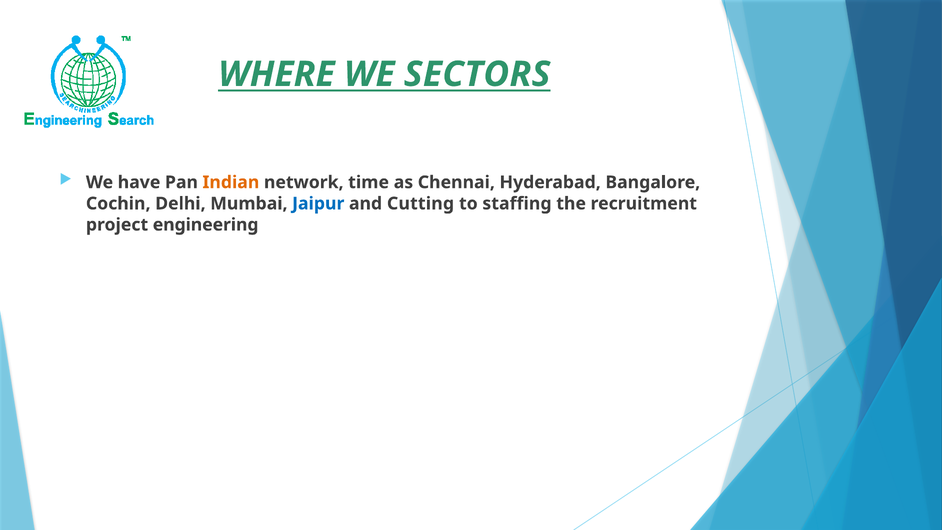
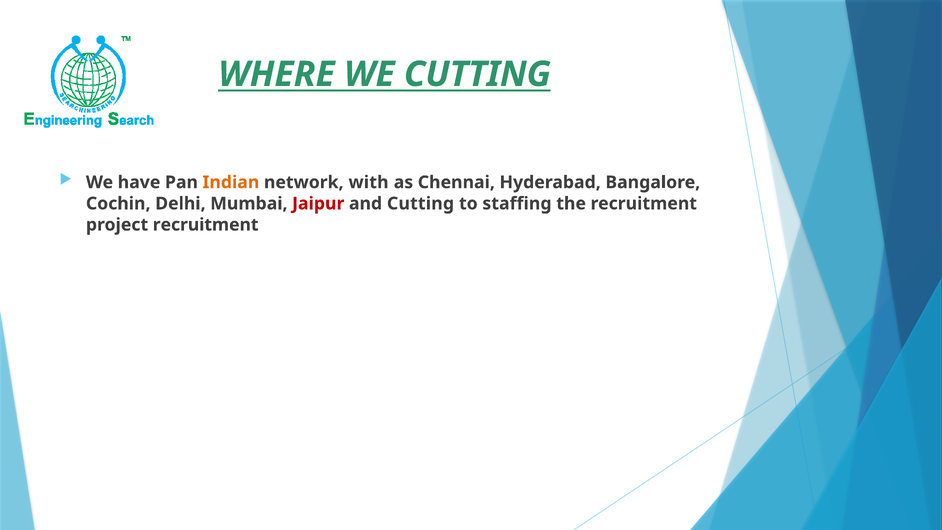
WE SECTORS: SECTORS -> CUTTING (477, 74)
time: time -> with (369, 182)
Jaipur colour: blue -> red (318, 204)
project engineering: engineering -> recruitment (206, 225)
